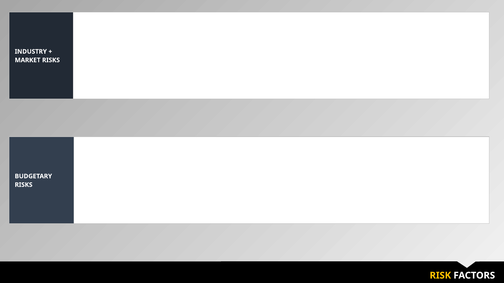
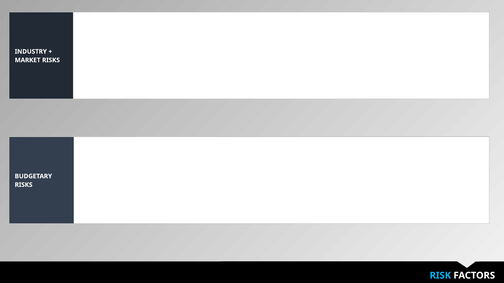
RISK colour: yellow -> light blue (440, 276)
